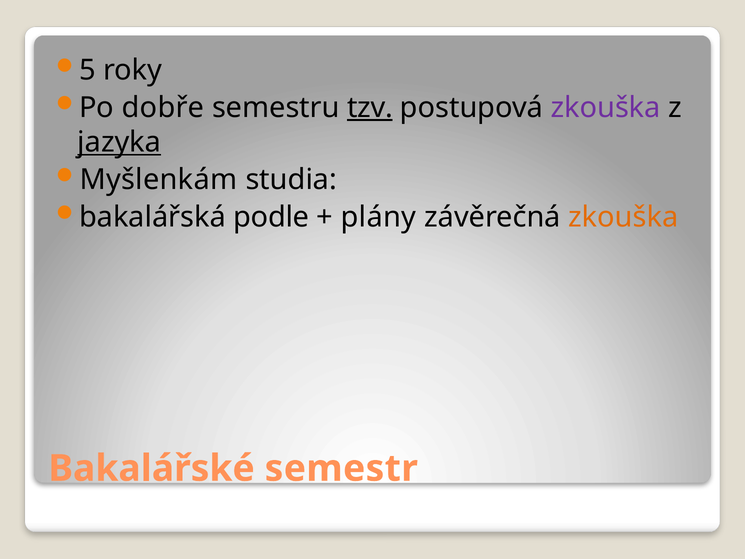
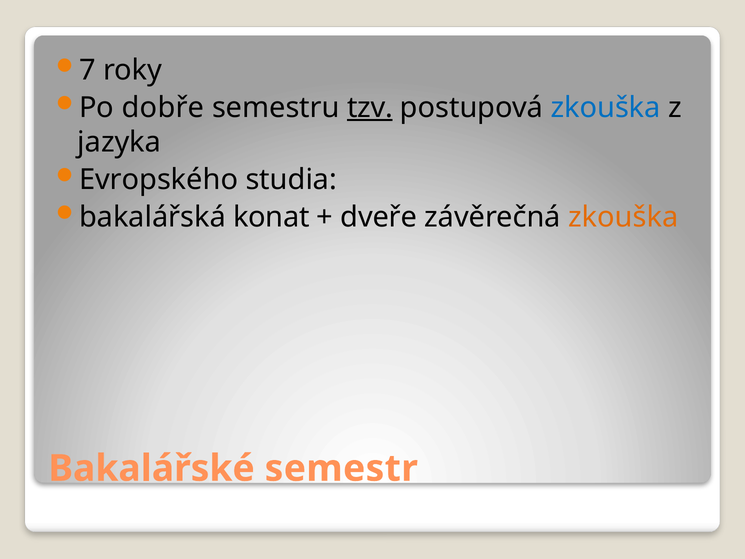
5: 5 -> 7 (87, 70)
zkouška colour: purple -> blue (606, 107)
jazyka underline: present -> none (119, 142)
Myšlenkám: Myšlenkám -> Evropského (159, 180)
podle: podle -> konat (271, 217)
plány: plány -> dveře (379, 217)
